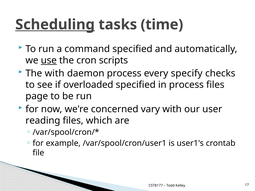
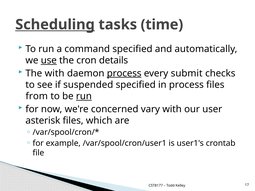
scripts: scripts -> details (114, 60)
process underline: none -> present (124, 73)
specify: specify -> submit (187, 73)
overloaded: overloaded -> suspended (88, 85)
page: page -> from (37, 96)
run underline: none -> present (84, 96)
reading: reading -> asterisk (43, 121)
